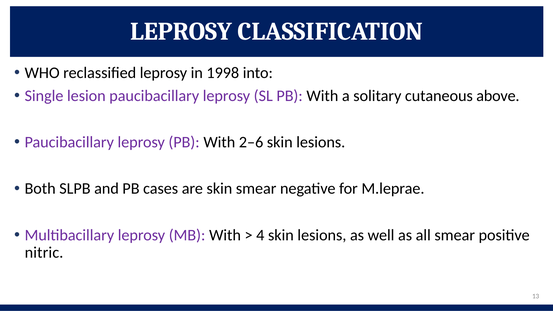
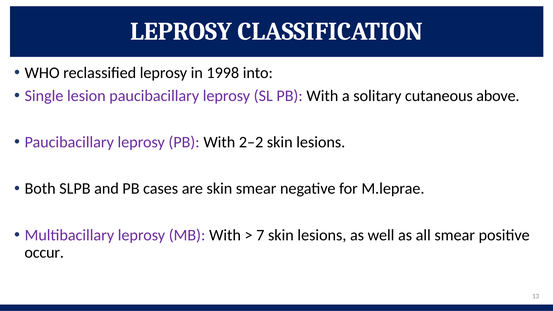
2–6: 2–6 -> 2–2 (251, 142)
4: 4 -> 7 (260, 235)
nitric: nitric -> occur (44, 252)
